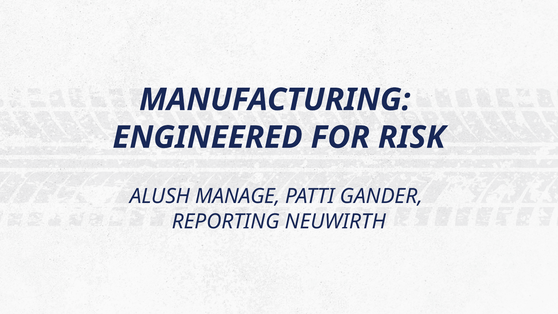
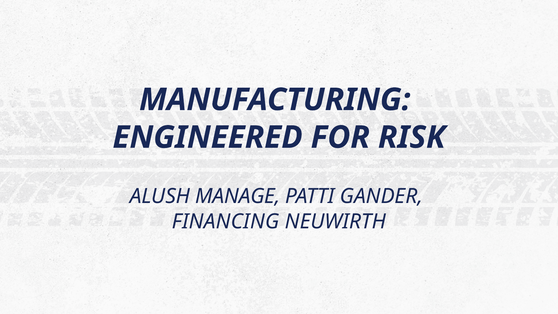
REPORTING: REPORTING -> FINANCING (226, 221)
